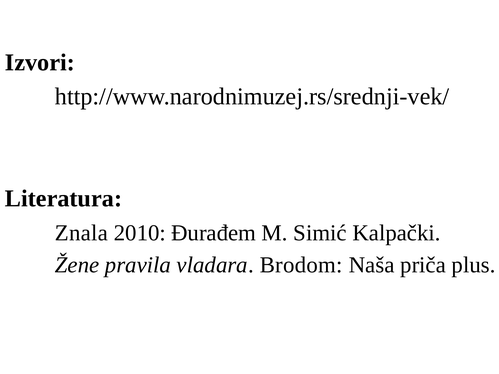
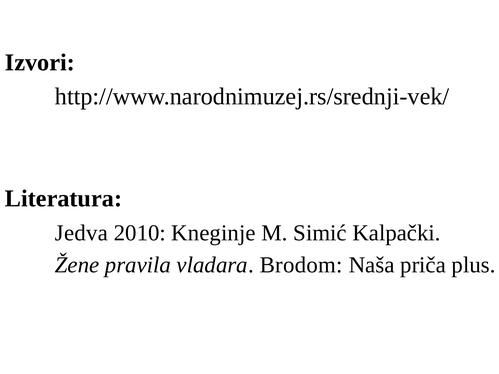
Znala: Znala -> Jedva (81, 233)
Đurađem: Đurađem -> Kneginje (213, 233)
